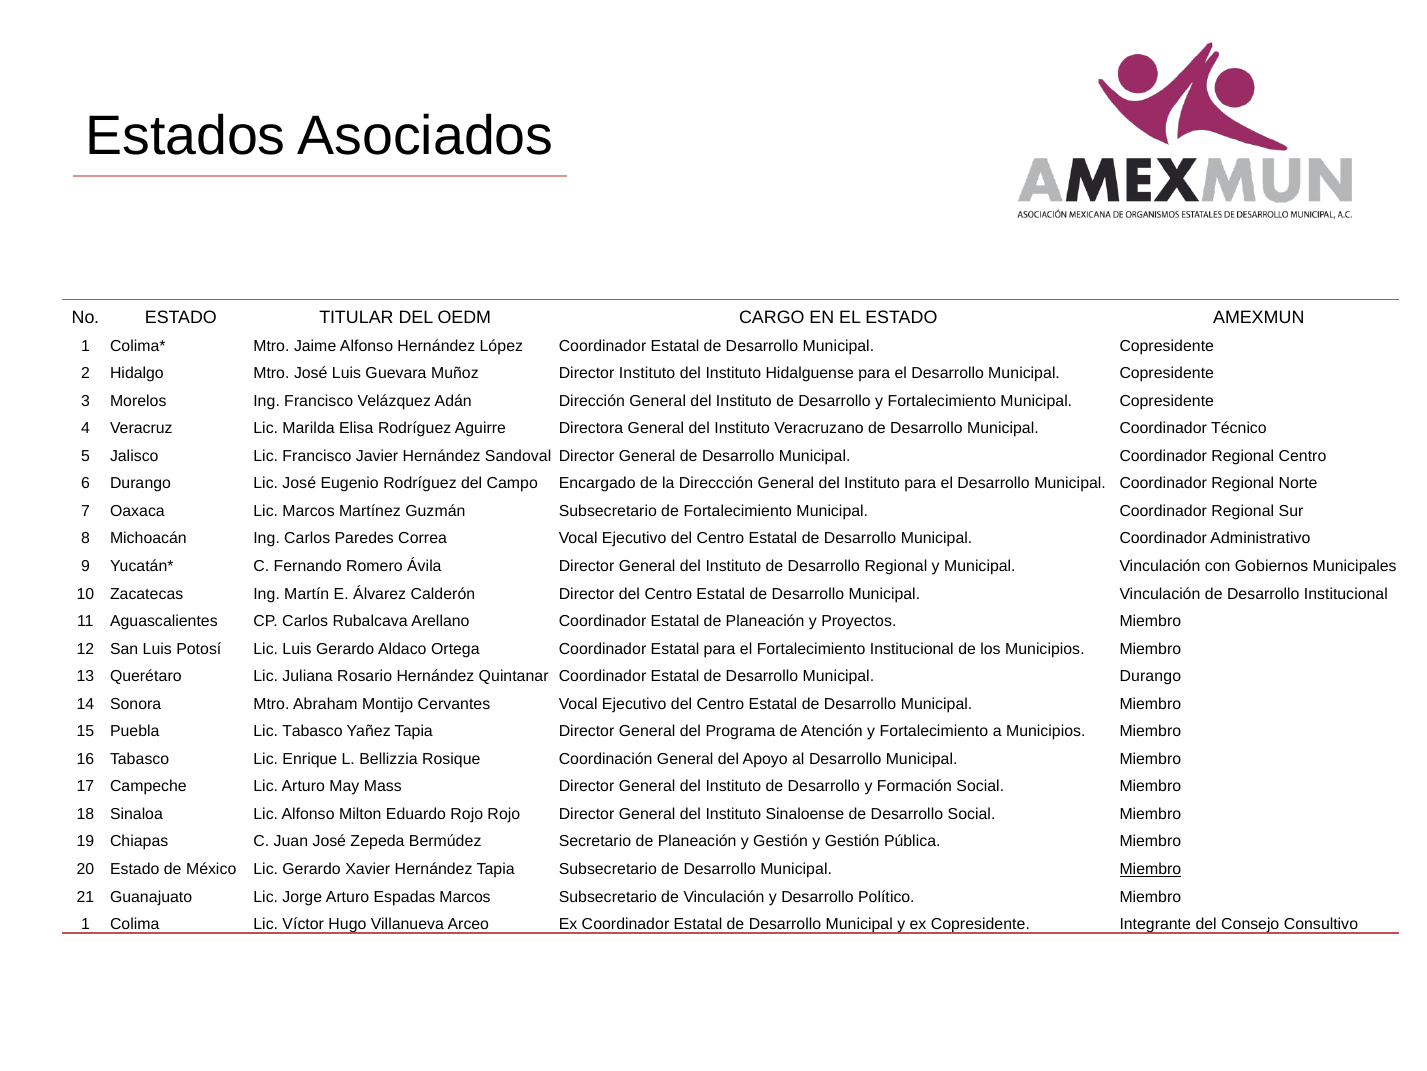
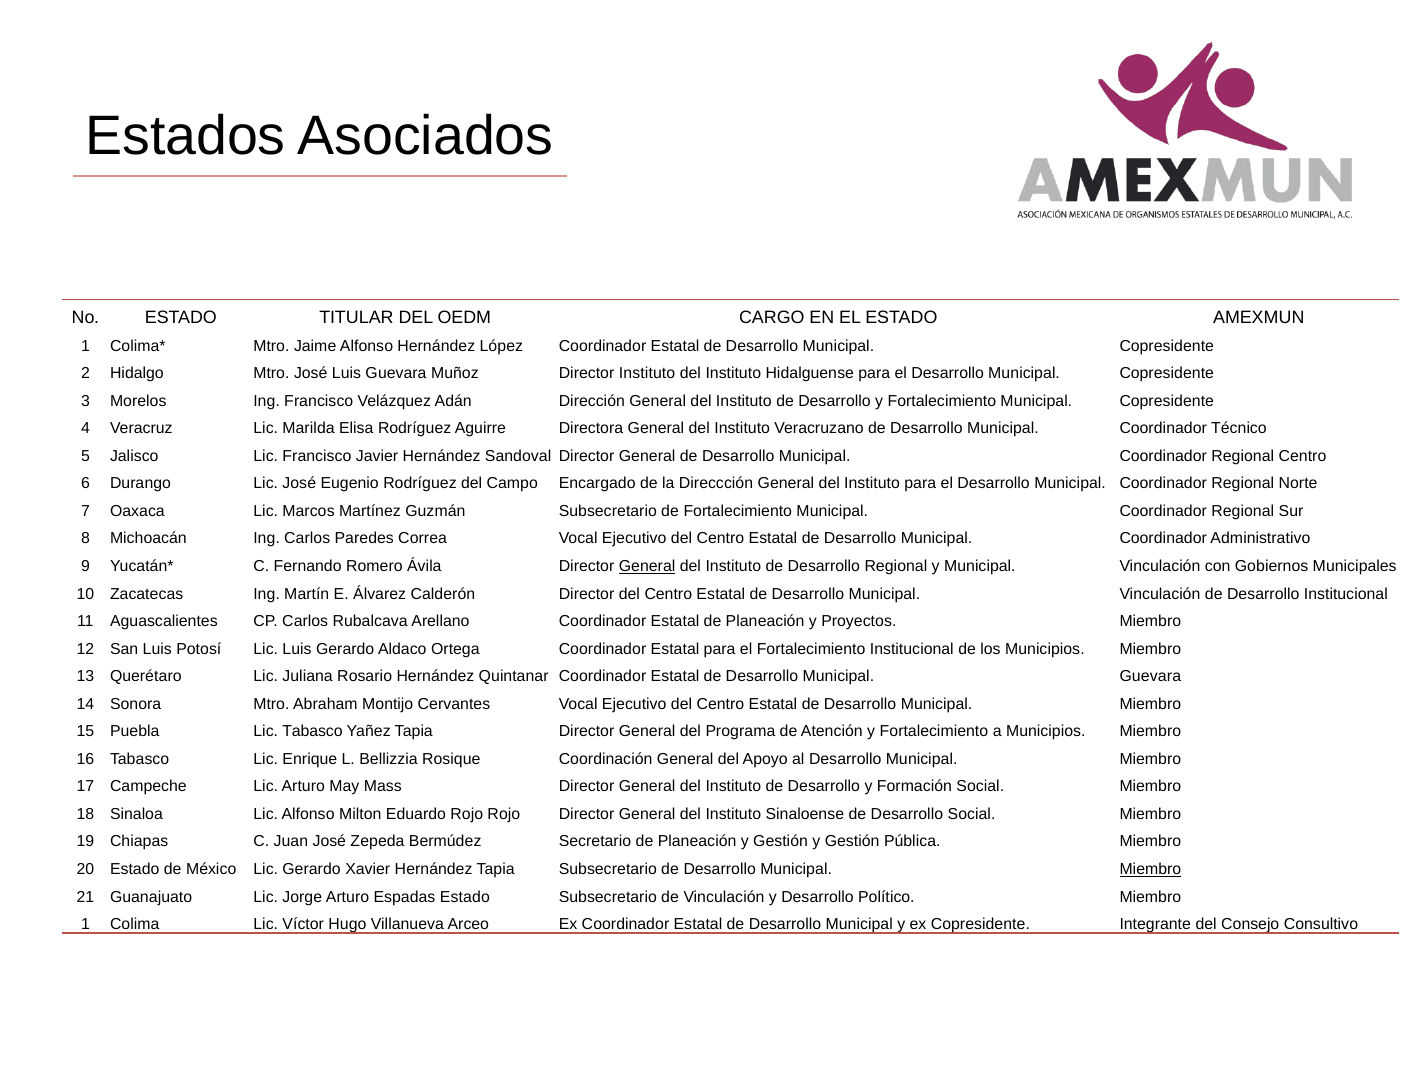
General underline: none -> present (647, 566)
Municipal Durango: Durango -> Guevara (1150, 676)
Espadas Marcos: Marcos -> Estado (465, 896)
